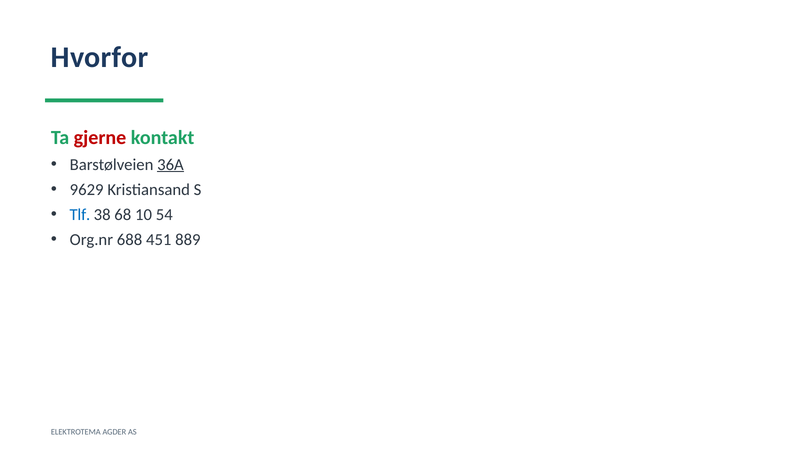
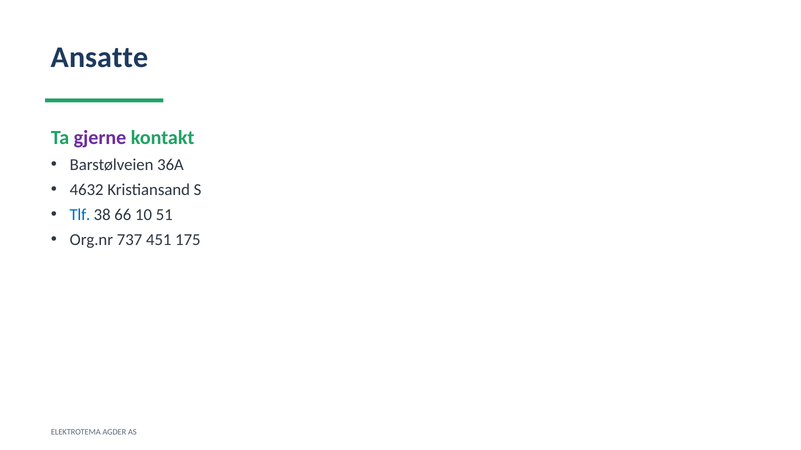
Hvorfor: Hvorfor -> Ansatte (100, 57)
gjerne colour: red -> purple (100, 138)
36A underline: present -> none (170, 165)
9629: 9629 -> 4632 (87, 190)
68: 68 -> 66 (123, 215)
54: 54 -> 51 (164, 215)
688: 688 -> 737 (130, 240)
889: 889 -> 175 (188, 240)
